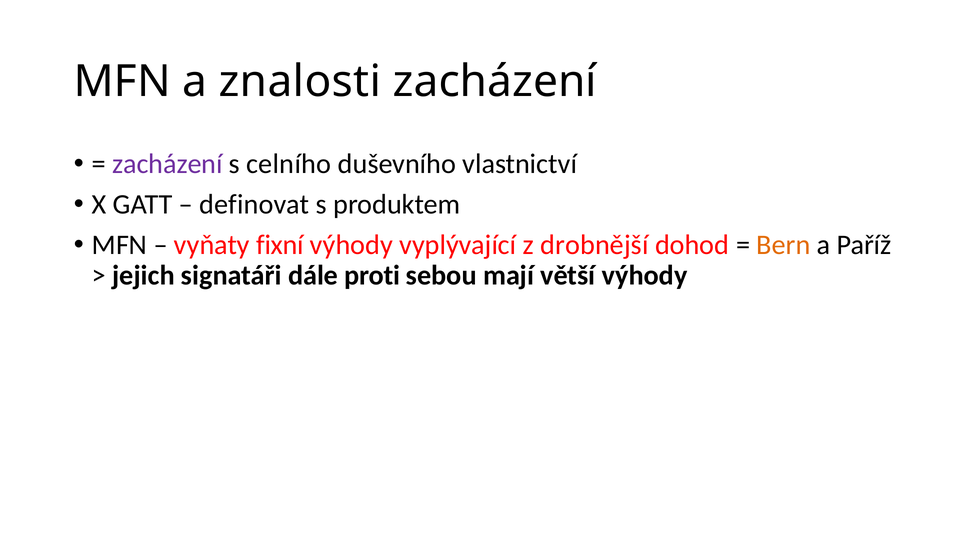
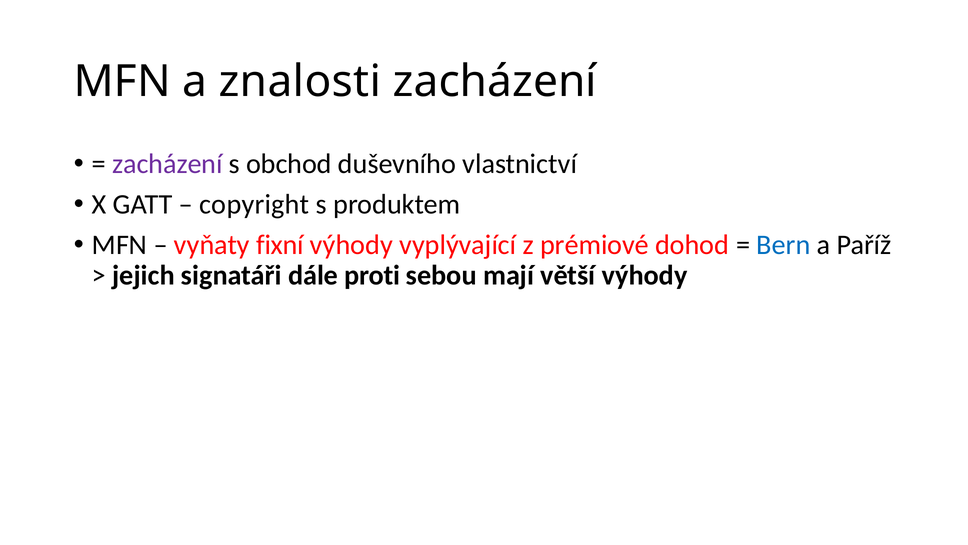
celního: celního -> obchod (289, 164)
definovat: definovat -> copyright (254, 204)
drobnější: drobnější -> prémiové (595, 245)
Bern colour: orange -> blue (783, 245)
